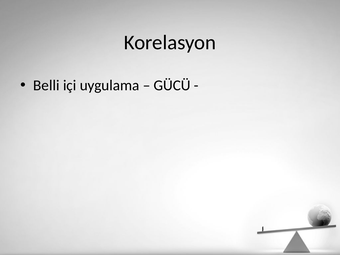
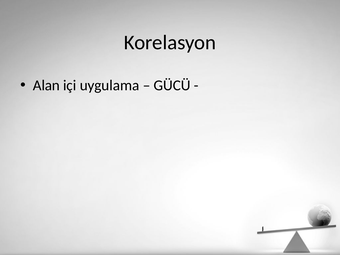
Belli: Belli -> Alan (46, 85)
